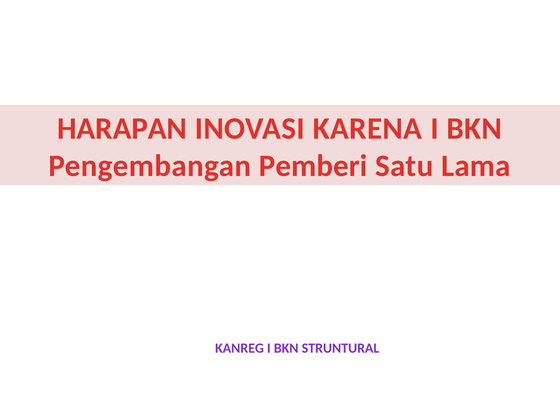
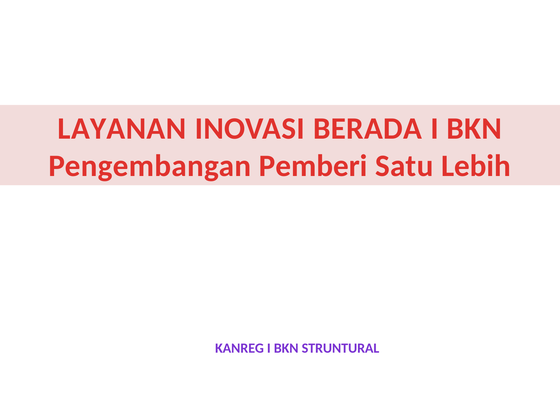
HARAPAN: HARAPAN -> LAYANAN (122, 129)
KARENA: KARENA -> BERADA (367, 129)
Lama: Lama -> Lebih (476, 166)
